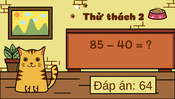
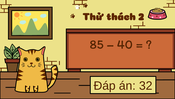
64: 64 -> 32 (146, 85)
